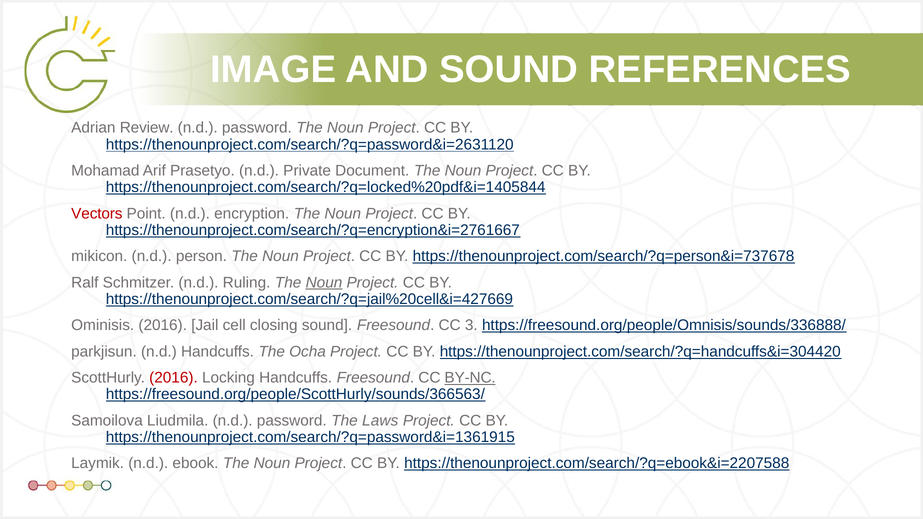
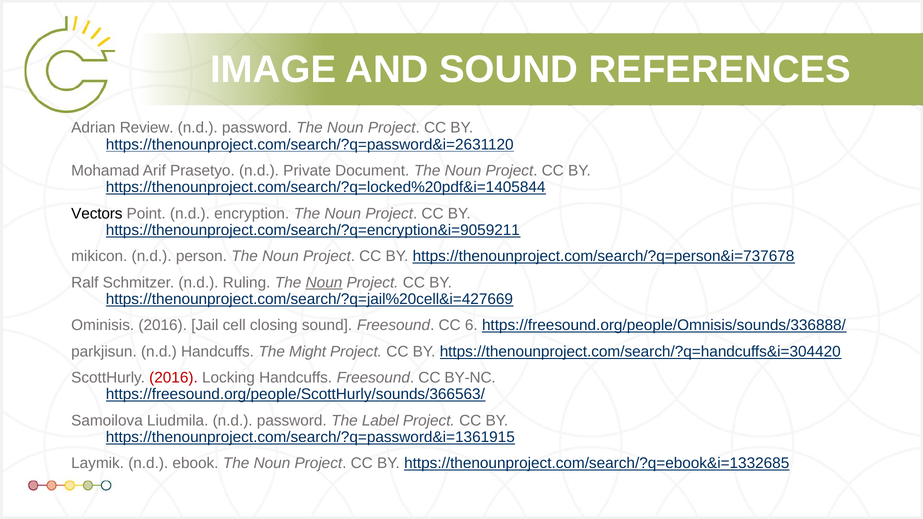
Vectors colour: red -> black (97, 214)
https://thenounproject.com/search/?q=encryption&i=2761667: https://thenounproject.com/search/?q=encryption&i=2761667 -> https://thenounproject.com/search/?q=encryption&i=9059211 (313, 230)
3: 3 -> 6 (471, 325)
Ocha: Ocha -> Might (308, 352)
BY-NC underline: present -> none (470, 378)
Laws: Laws -> Label (380, 421)
https://thenounproject.com/search/?q=ebook&i=2207588: https://thenounproject.com/search/?q=ebook&i=2207588 -> https://thenounproject.com/search/?q=ebook&i=1332685 (597, 464)
